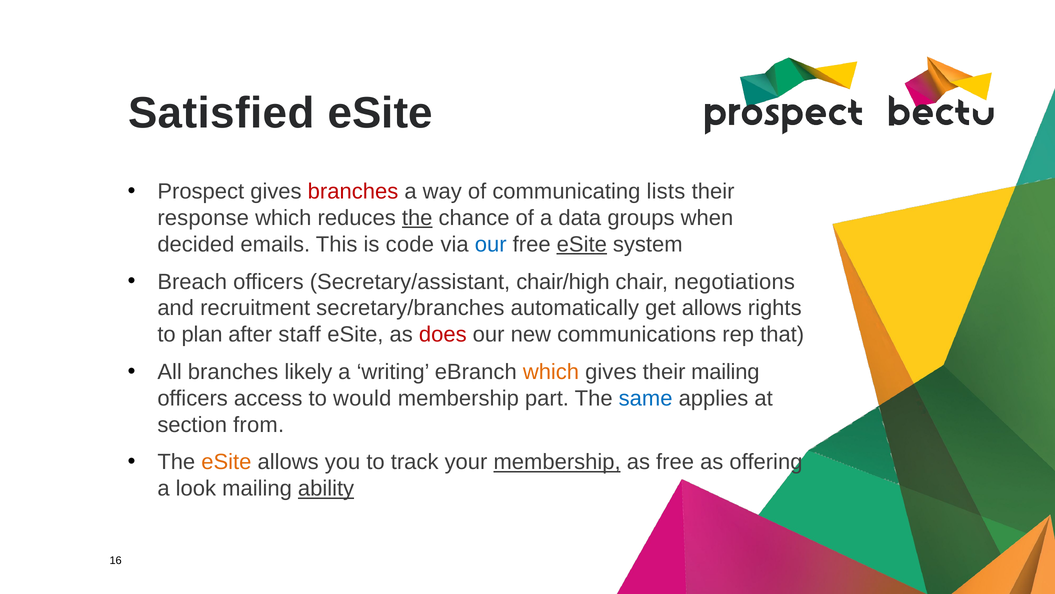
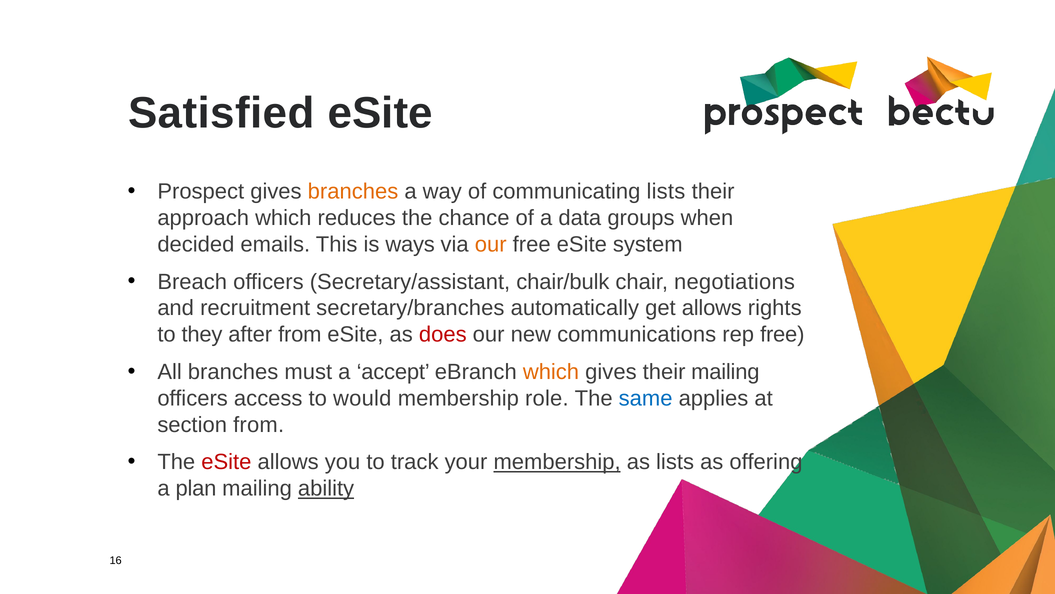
branches colour: red -> orange (353, 191)
response: response -> approach (203, 218)
the underline: present -> none (417, 218)
code: code -> ways (410, 244)
our colour: blue -> orange (491, 244)
eSite underline: present -> none (582, 244)
chair/high: chair/high -> chair/bulk (563, 281)
plan: plan -> they (202, 334)
after staff: staff -> from (300, 334)
rep that: that -> free (782, 334)
likely: likely -> must (308, 372)
writing: writing -> accept (393, 372)
part: part -> role (547, 398)
eSite colour: orange -> red (226, 462)
as free: free -> lists (675, 462)
look: look -> plan (196, 488)
